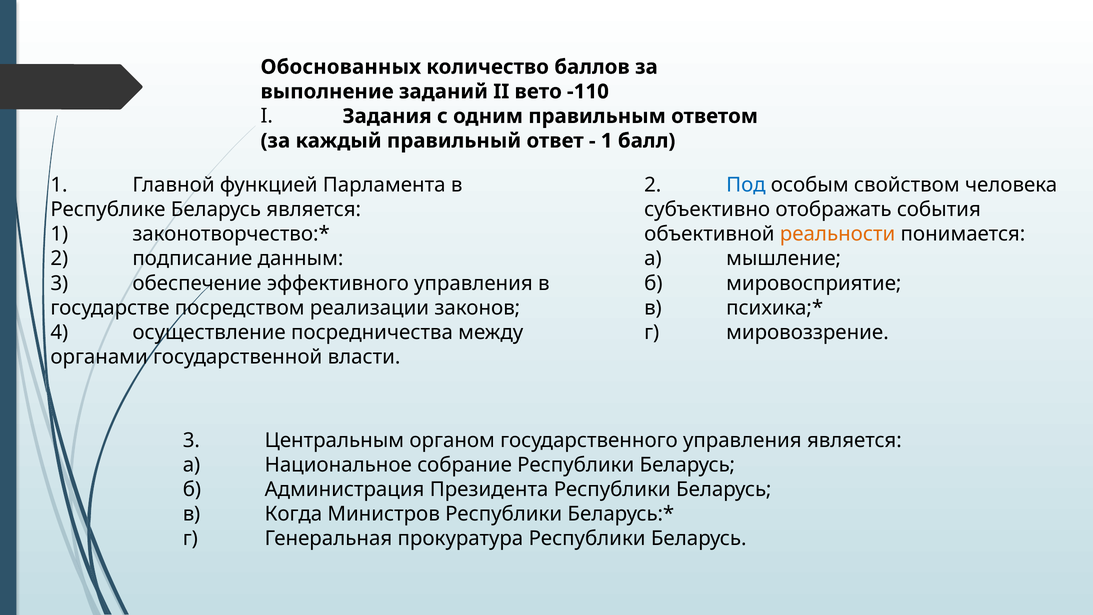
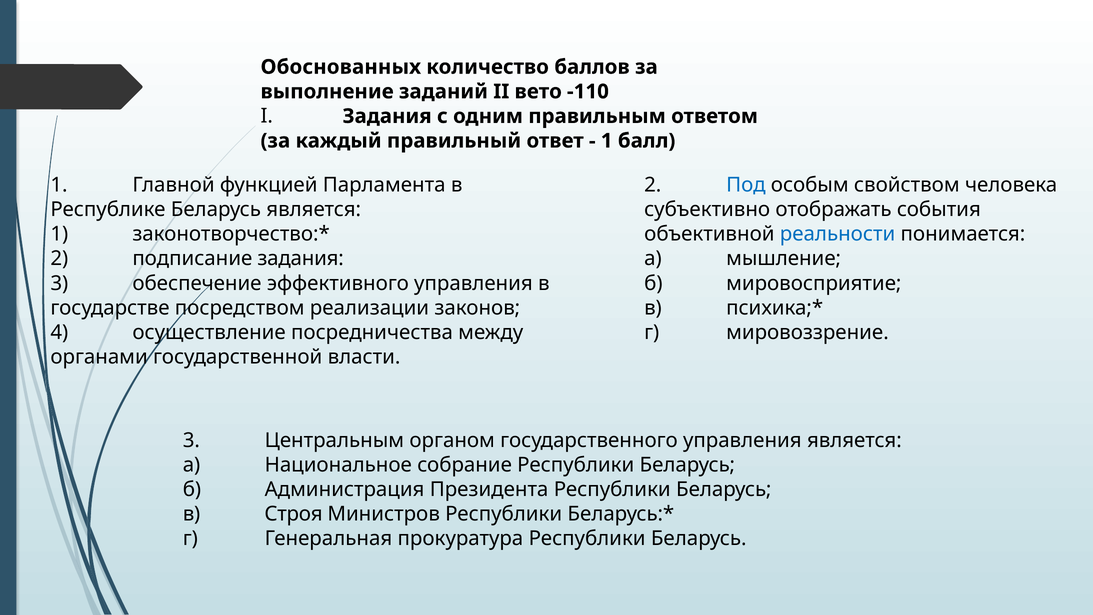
реальности colour: orange -> blue (838, 234)
подписание данным: данным -> задания (301, 259)
Когда: Когда -> Строя (294, 514)
